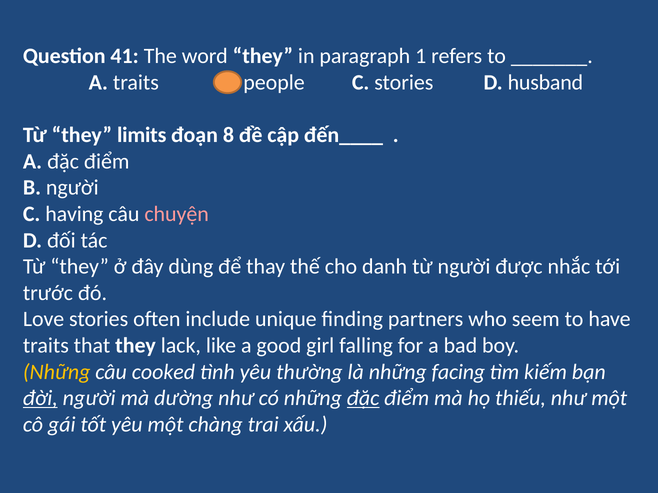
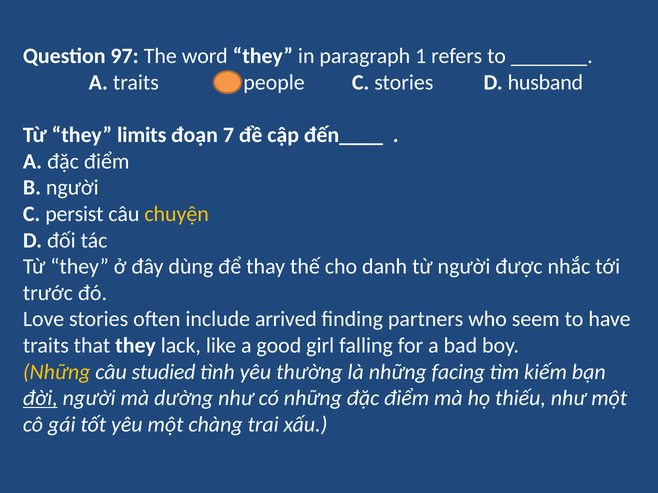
41: 41 -> 97 (125, 56)
8: 8 -> 7 (228, 135)
having: having -> persist (74, 214)
chuyện colour: pink -> yellow (177, 214)
unique: unique -> arrived (286, 320)
cooked: cooked -> studied (164, 372)
đặc underline: present -> none (363, 398)
